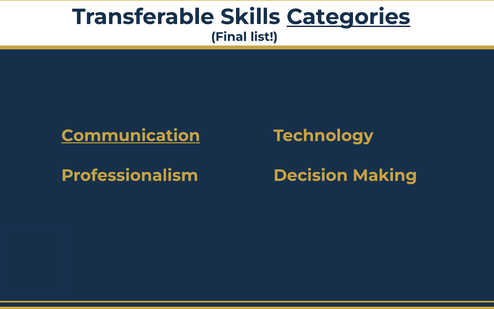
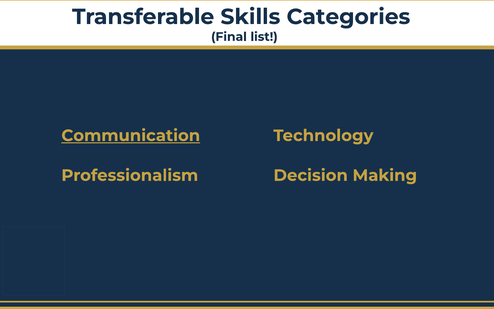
Categories underline: present -> none (348, 17)
